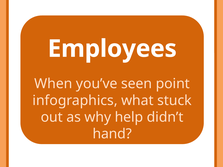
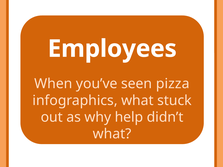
point: point -> pizza (173, 84)
hand: hand -> what (112, 134)
